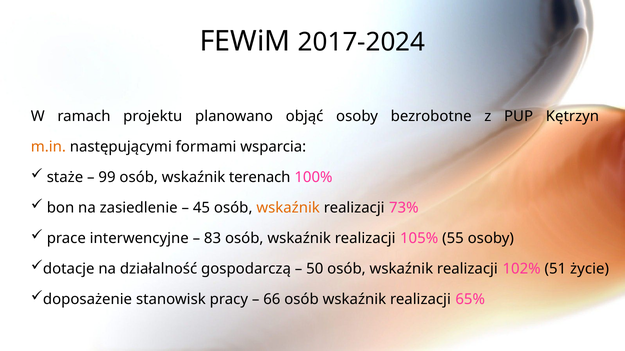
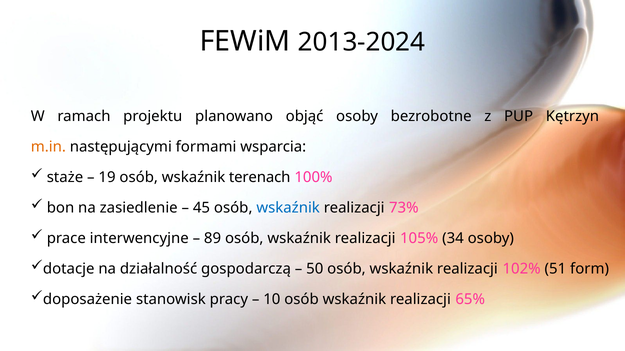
2017-2024: 2017-2024 -> 2013-2024 (362, 42)
99: 99 -> 19 (107, 178)
wskaźnik colour: orange -> blue (288, 208)
83: 83 -> 89 (213, 239)
55: 55 -> 34 (453, 239)
życie: życie -> form (590, 269)
66: 66 -> 10 (272, 300)
